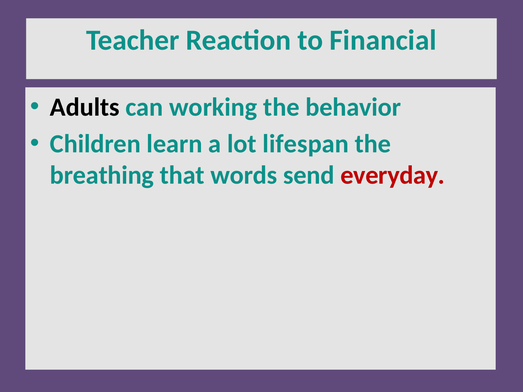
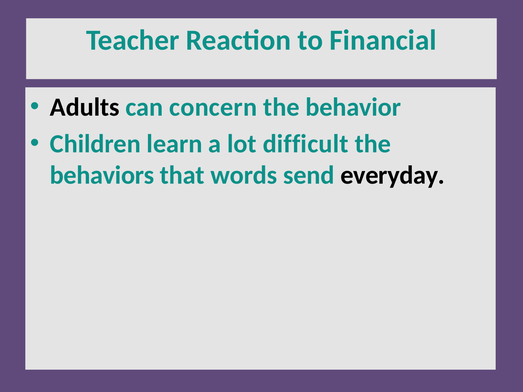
working: working -> concern (213, 107)
lifespan: lifespan -> difficult (306, 144)
breathing: breathing -> behaviors (102, 175)
everyday colour: red -> black (393, 175)
